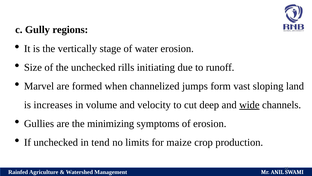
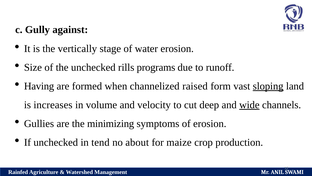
regions: regions -> against (70, 30)
initiating: initiating -> programs (156, 67)
Marvel: Marvel -> Having (39, 86)
jumps: jumps -> raised (195, 86)
sloping underline: none -> present (268, 86)
limits: limits -> about (137, 142)
